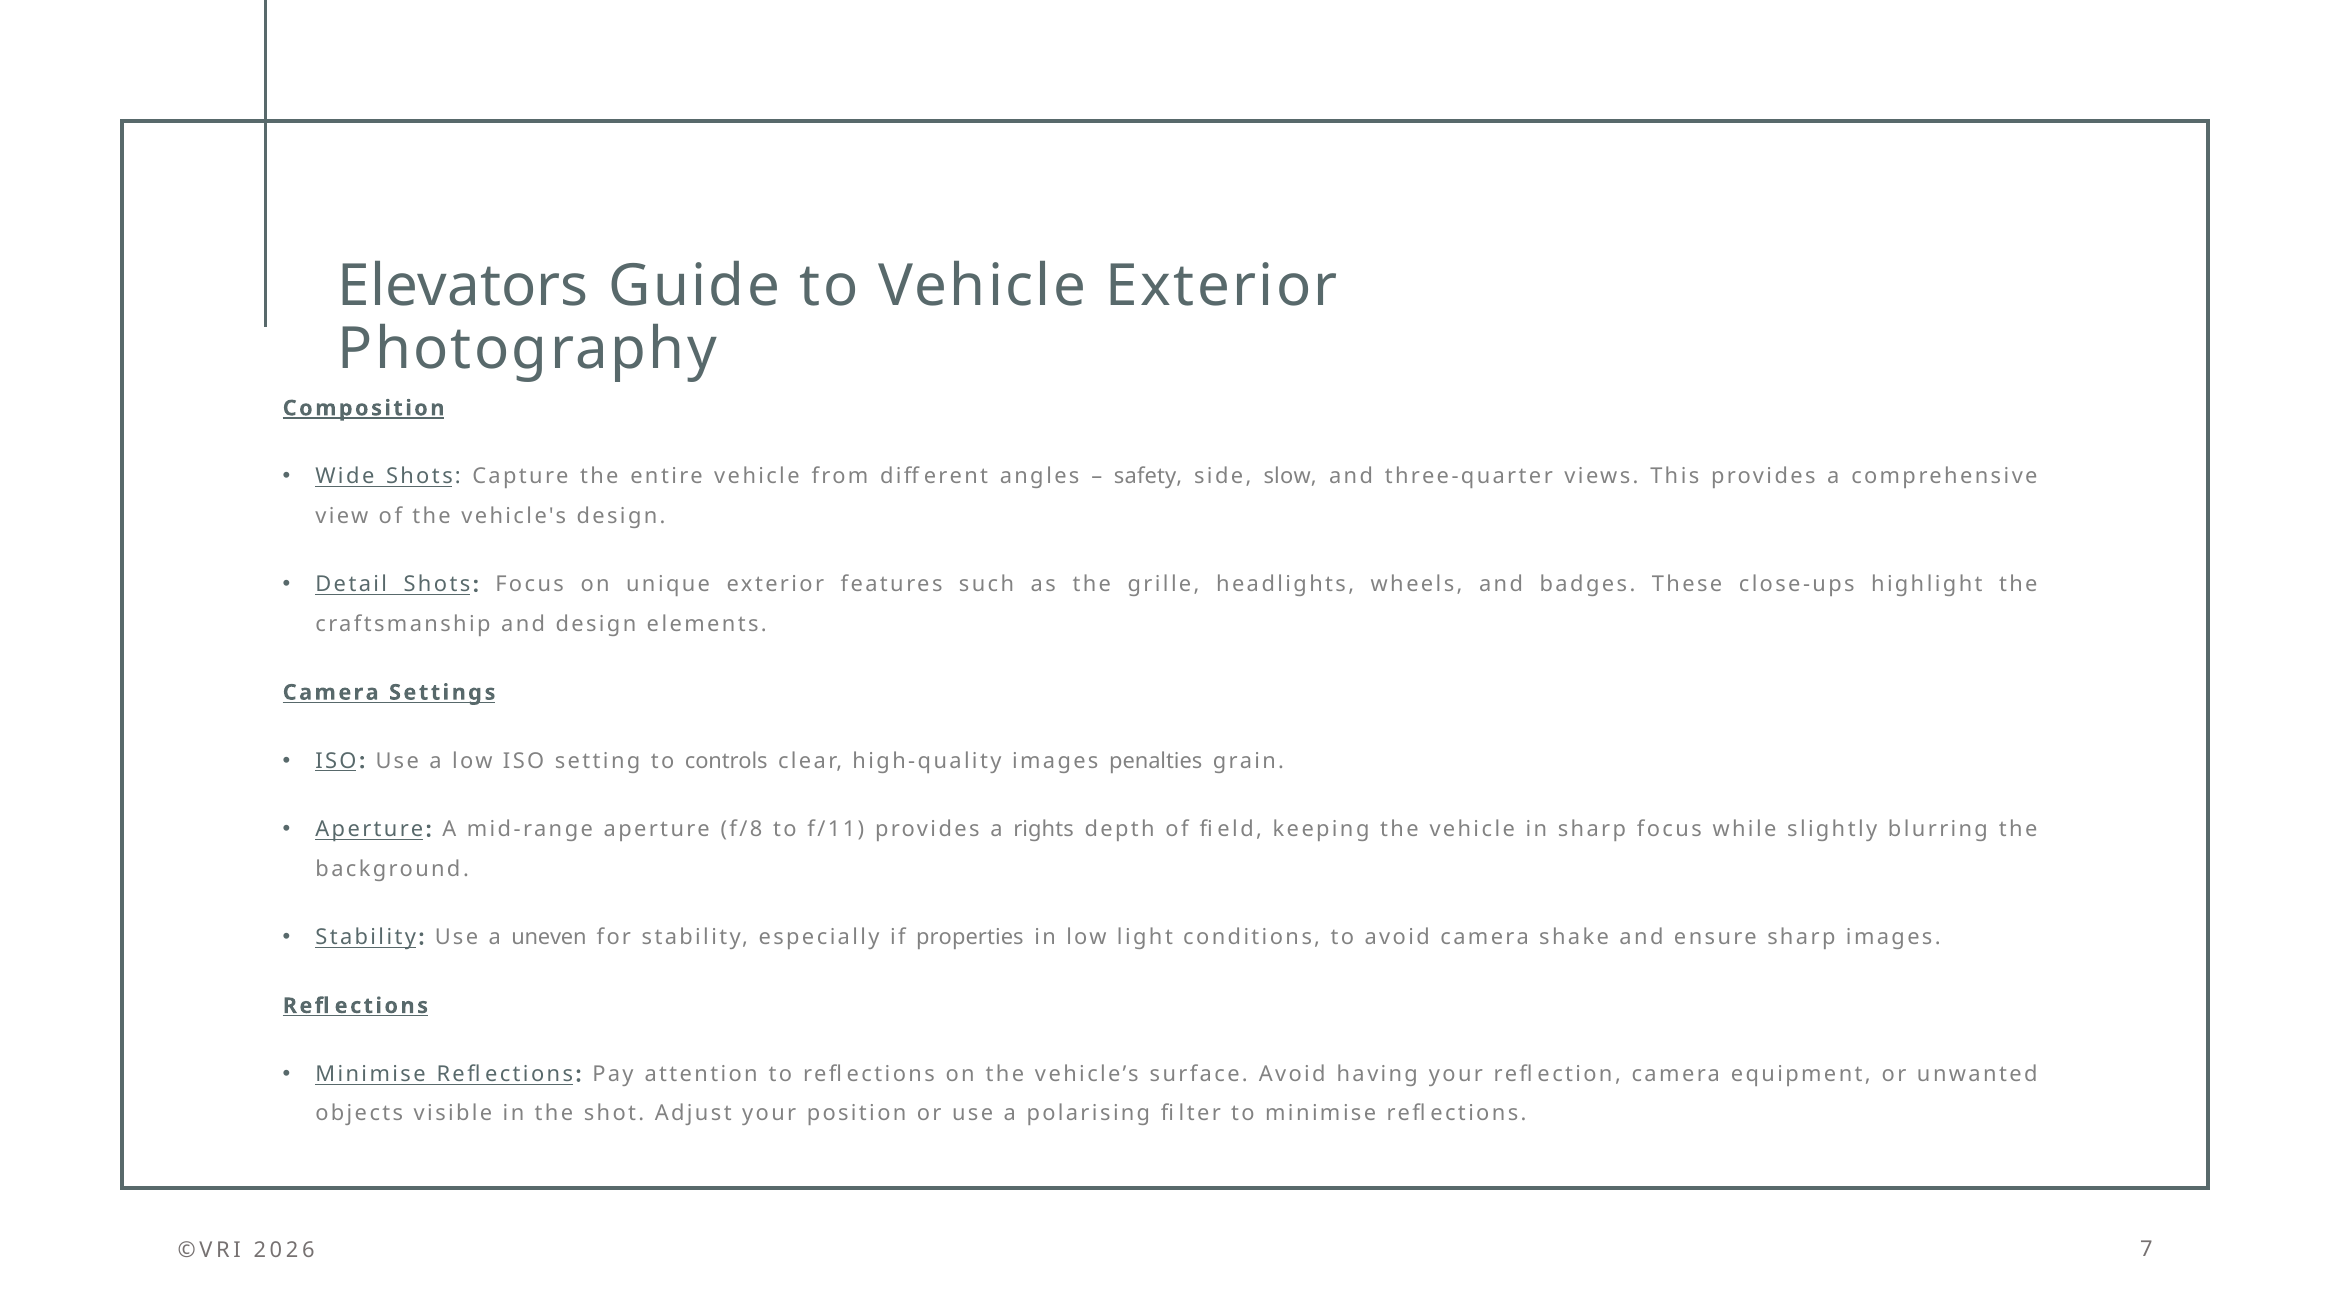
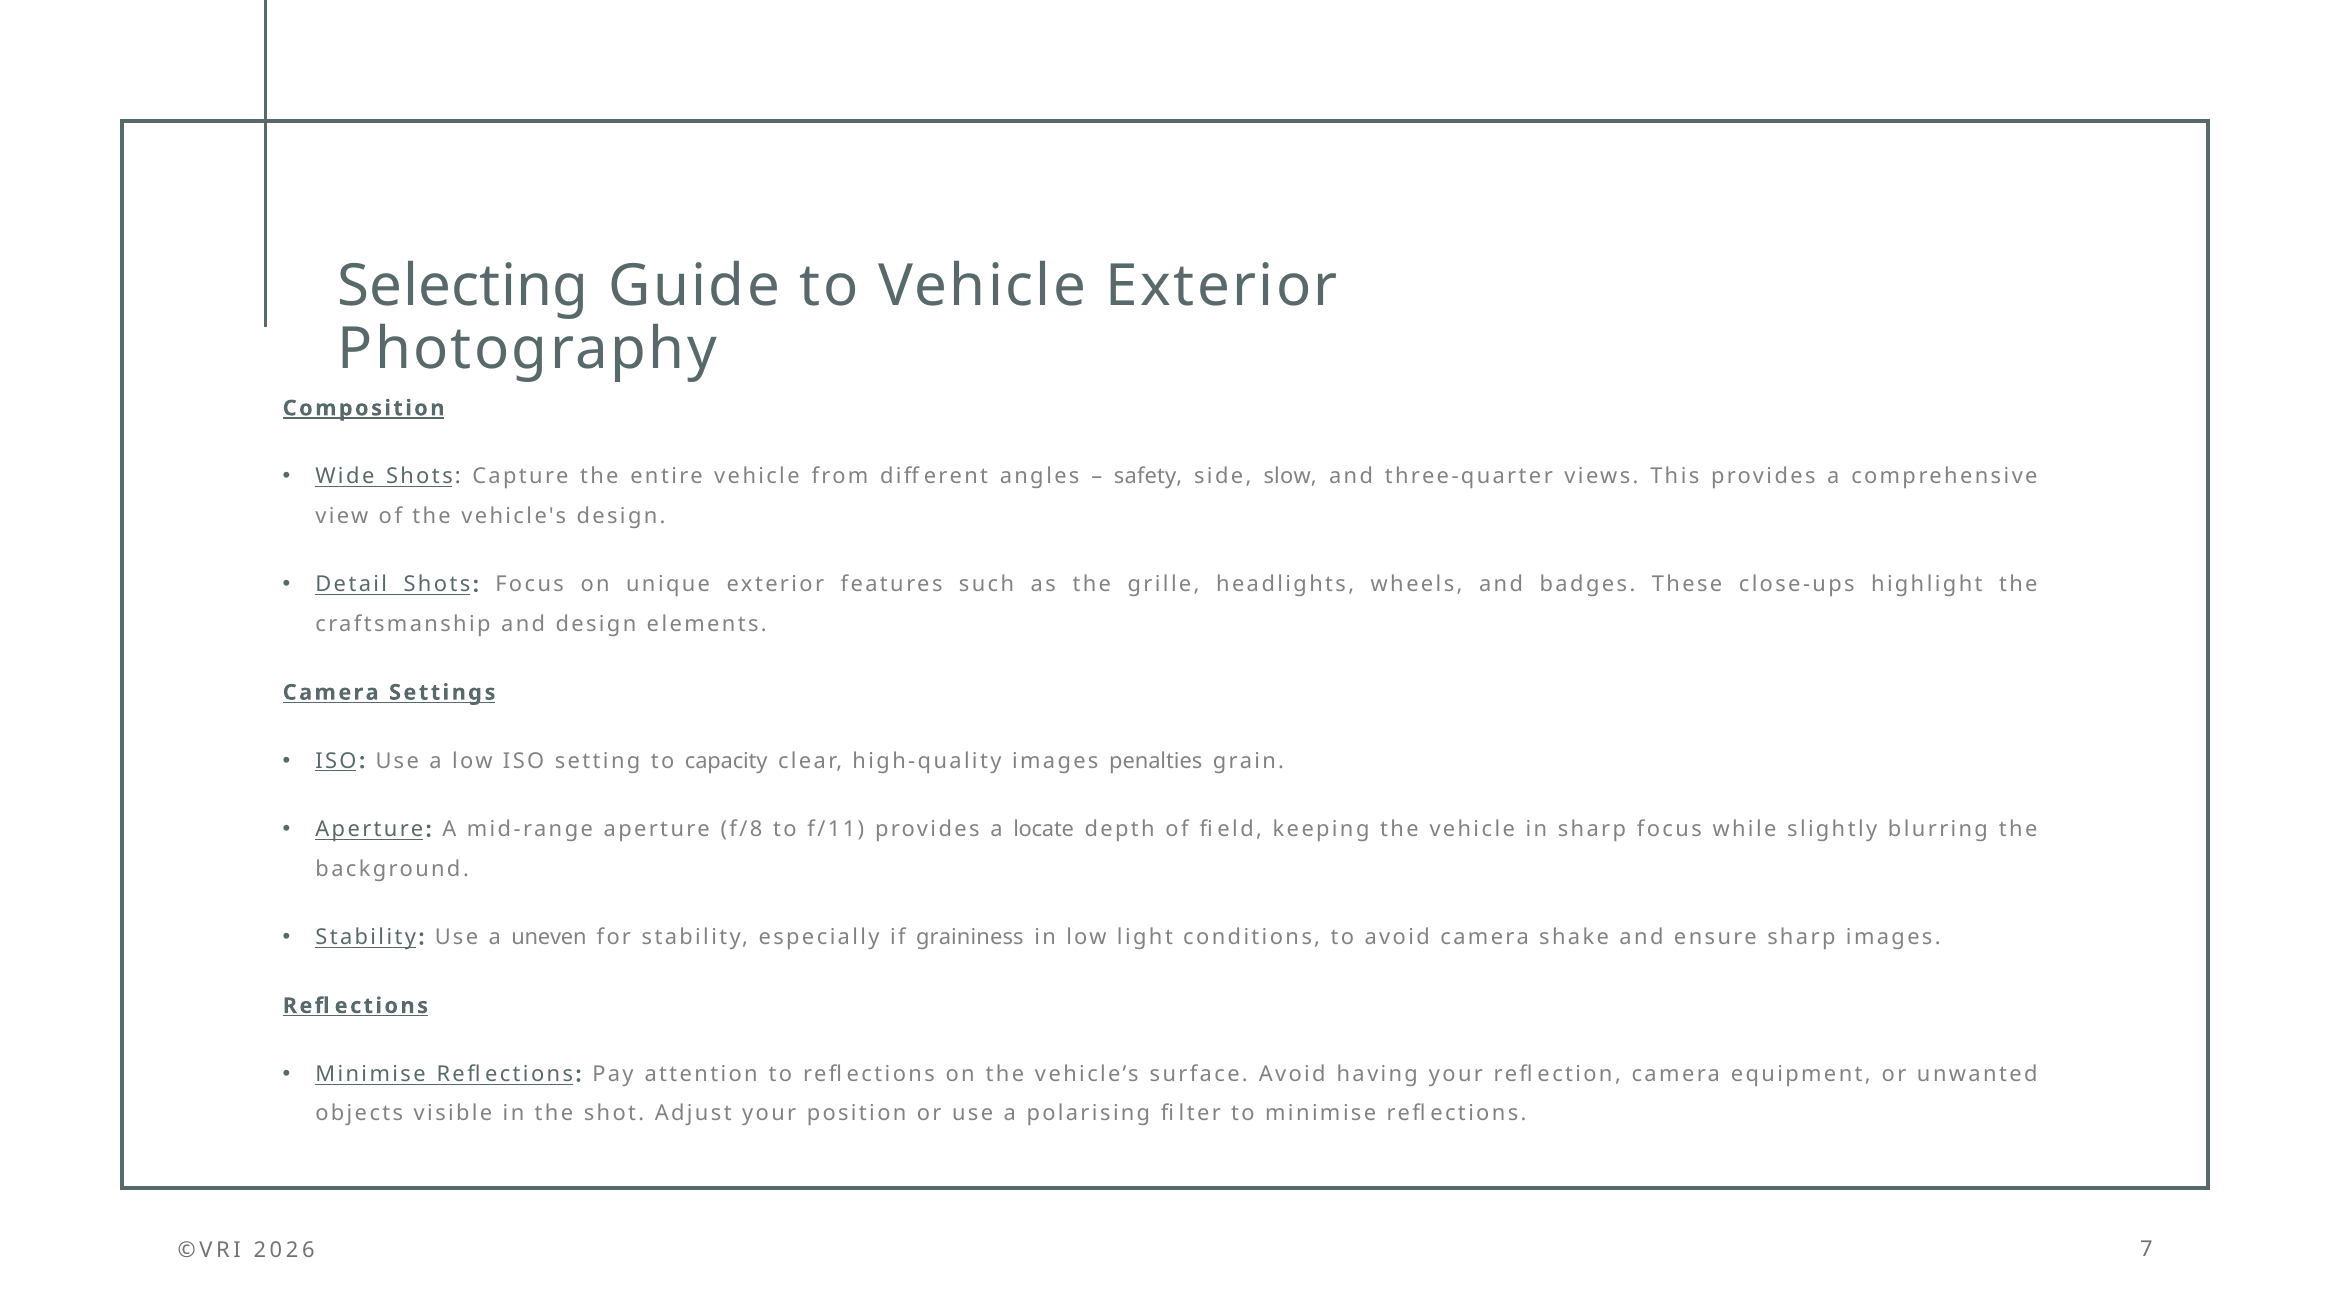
Elevators: Elevators -> Selecting (463, 287)
controls: controls -> capacity (726, 761)
rights: rights -> locate (1044, 830)
properties: properties -> graininess (970, 938)
